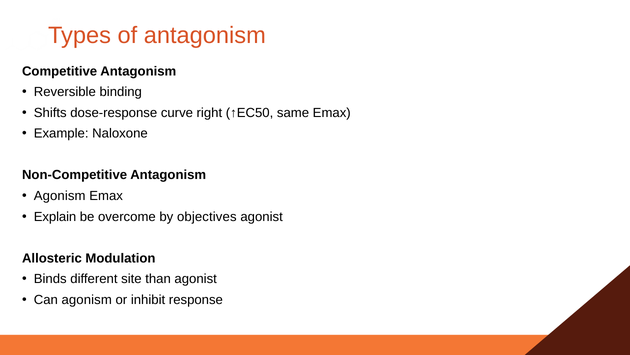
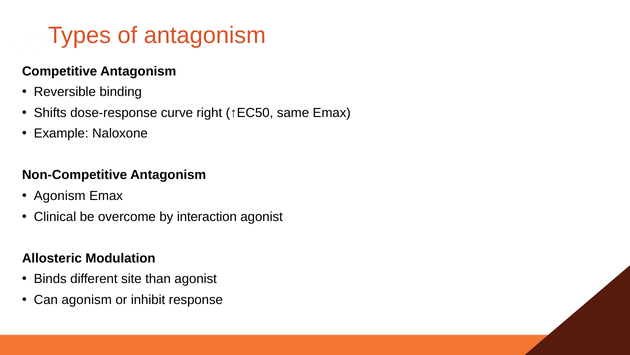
Explain: Explain -> Clinical (55, 216)
objectives: objectives -> interaction (207, 216)
